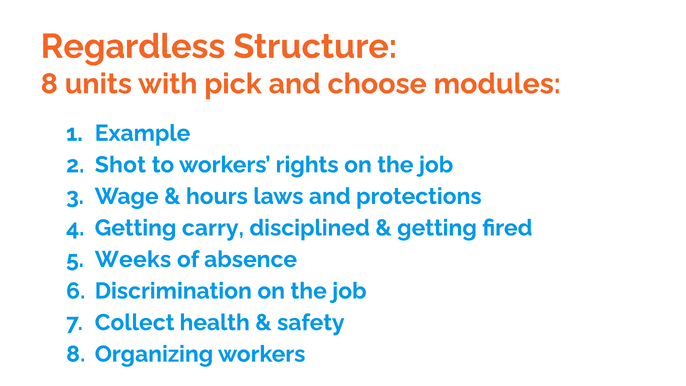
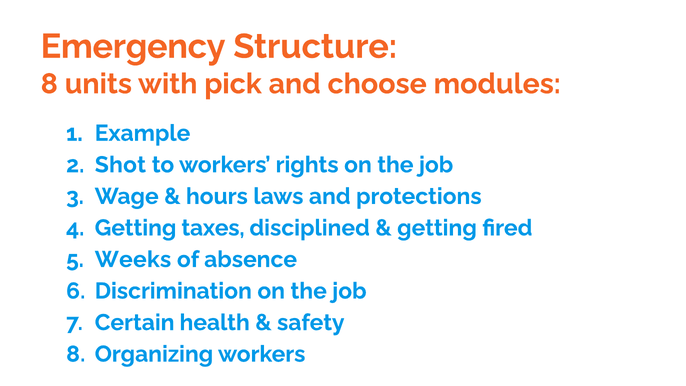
Regardless: Regardless -> Emergency (133, 47)
carry: carry -> taxes (213, 228)
Collect: Collect -> Certain (135, 322)
